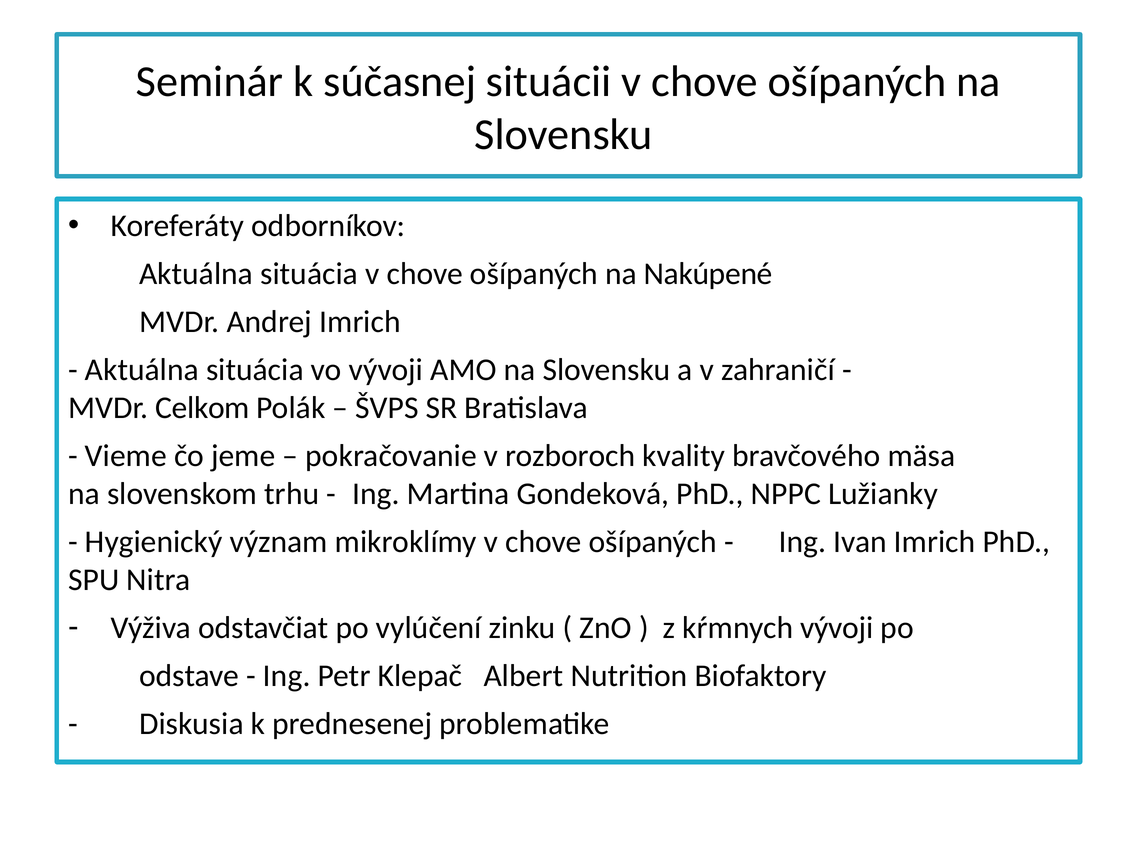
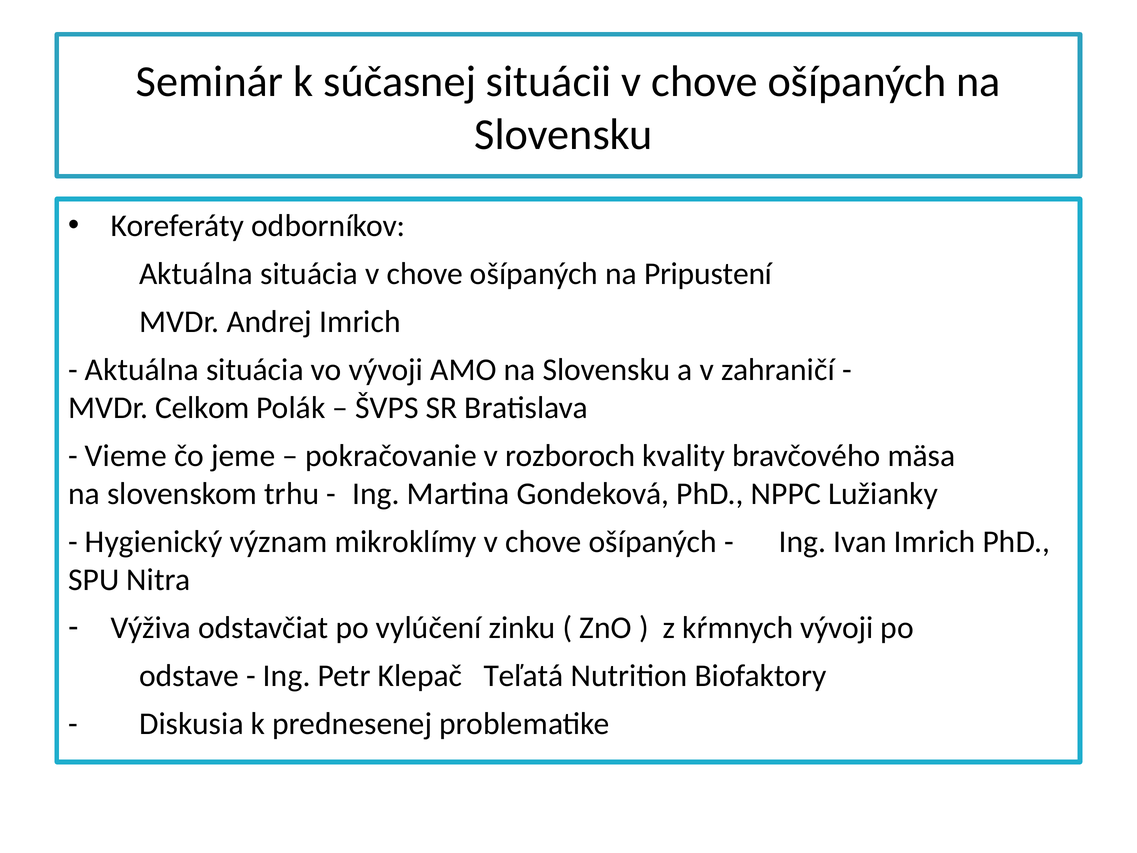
Nakúpené: Nakúpené -> Pripustení (708, 274)
Albert: Albert -> Teľatá (524, 676)
